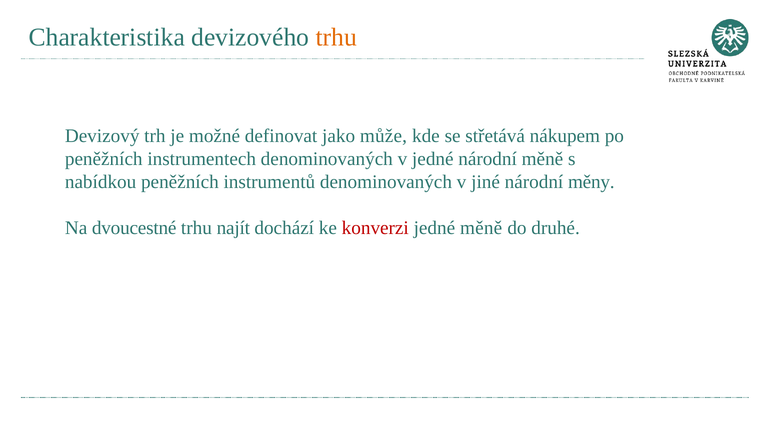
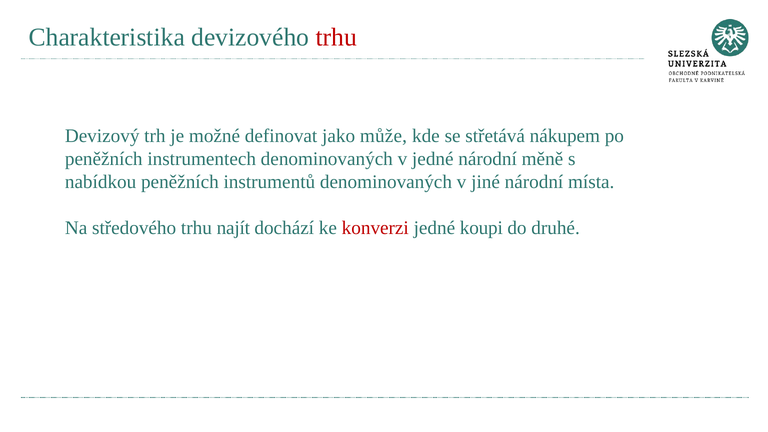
trhu colour: orange -> red (336, 37)
měny: měny -> místa (591, 182)
dvoucestné: dvoucestné -> středového (134, 228)
jedné měně: měně -> koupi (481, 228)
